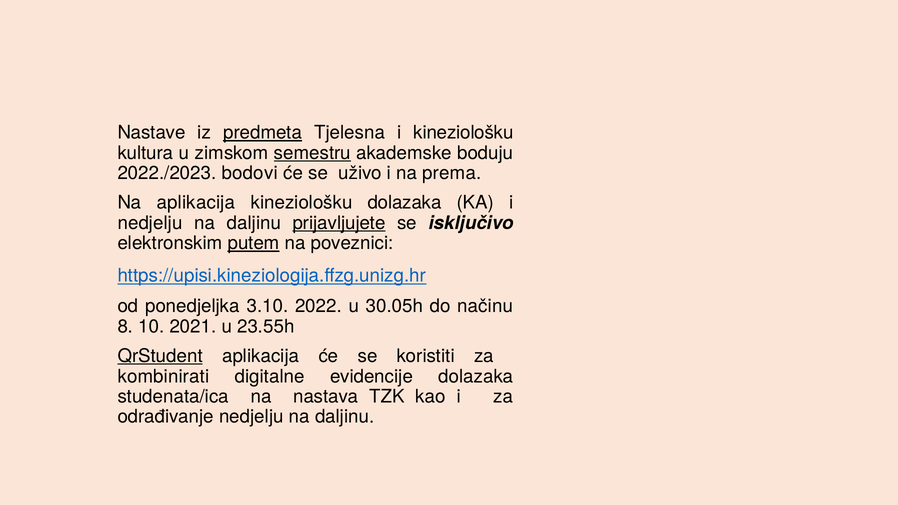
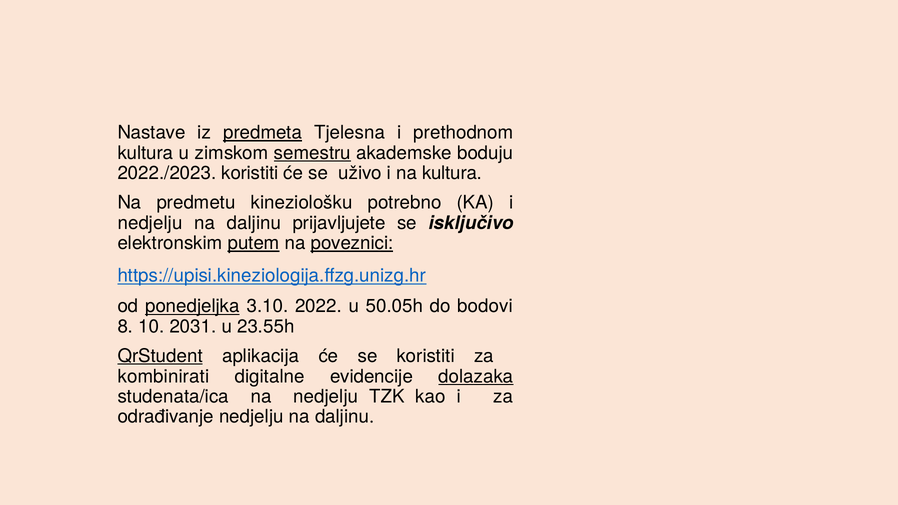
i kineziološku: kineziološku -> prethodnom (463, 133)
2022./2023 bodovi: bodovi -> koristiti (250, 173)
na prema: prema -> kultura (452, 173)
Na aplikacija: aplikacija -> predmetu (196, 203)
kineziološku dolazaka: dolazaka -> potrebno (405, 203)
prijavljujete underline: present -> none (339, 223)
poveznici underline: none -> present (352, 243)
ponedjeljka underline: none -> present (192, 306)
30.05h: 30.05h -> 50.05h (394, 306)
načinu: načinu -> bodovi (485, 306)
2021: 2021 -> 2031 (193, 327)
dolazaka underline: none -> present (476, 376)
na nastava: nastava -> nedjelju (326, 397)
